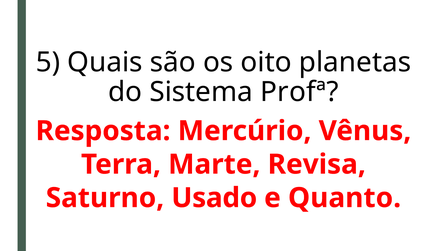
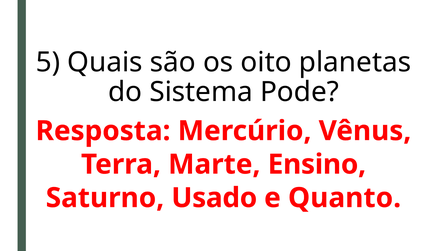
Profª: Profª -> Pode (299, 92)
Revisa: Revisa -> Ensino (317, 165)
